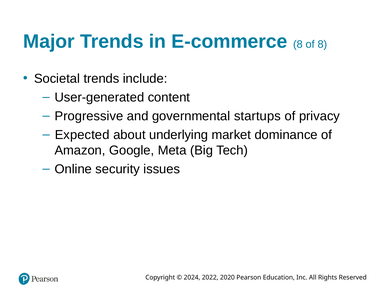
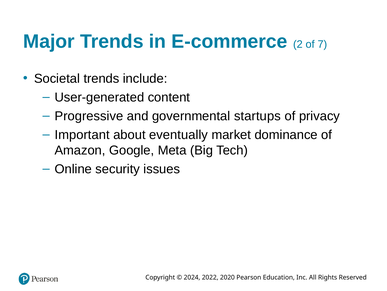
E-commerce 8: 8 -> 2 (298, 44)
of 8: 8 -> 7 (322, 44)
Expected: Expected -> Important (82, 134)
underlying: underlying -> eventually (179, 134)
